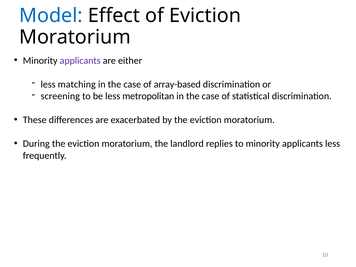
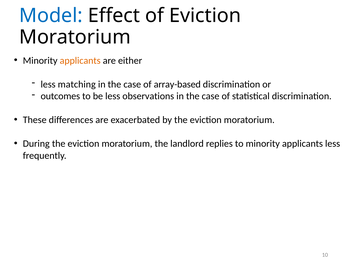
applicants colour: purple -> orange (80, 61)
screening: screening -> outcomes (60, 96)
metropolitan: metropolitan -> observations (148, 96)
